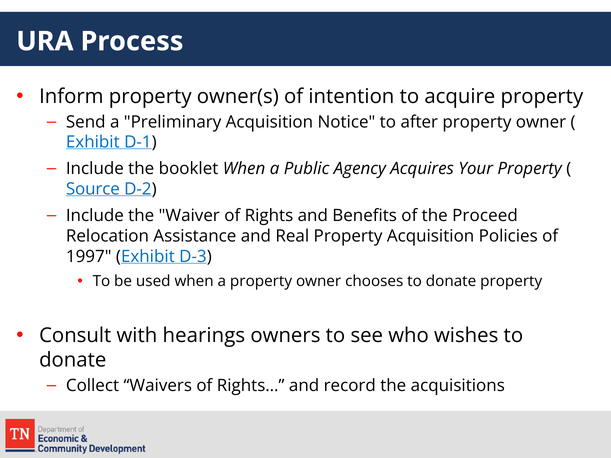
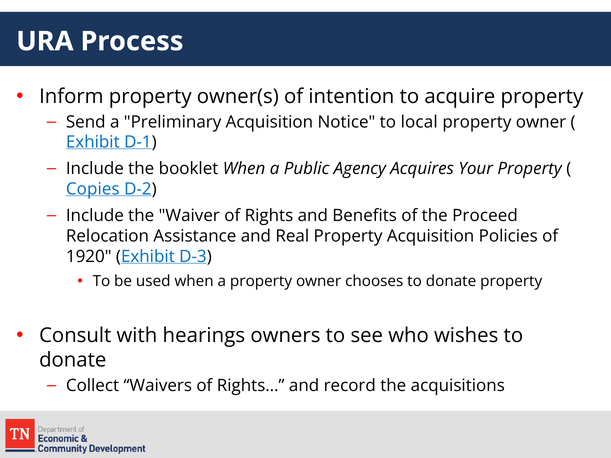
after: after -> local (419, 122)
Source: Source -> Copies (93, 189)
1997: 1997 -> 1920 (89, 257)
